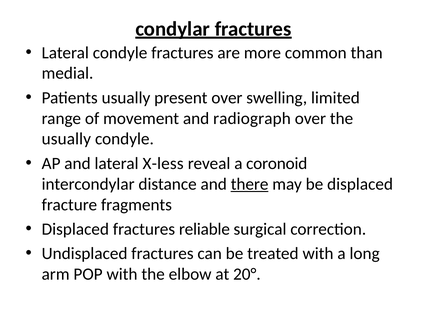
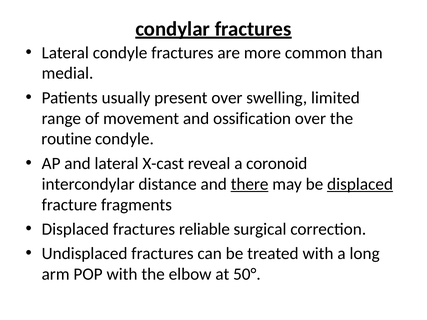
radiograph: radiograph -> ossification (252, 118)
usually: usually -> routine (66, 139)
X-less: X-less -> X-cast (163, 164)
displaced underline: none -> present (360, 184)
20°: 20° -> 50° (247, 274)
